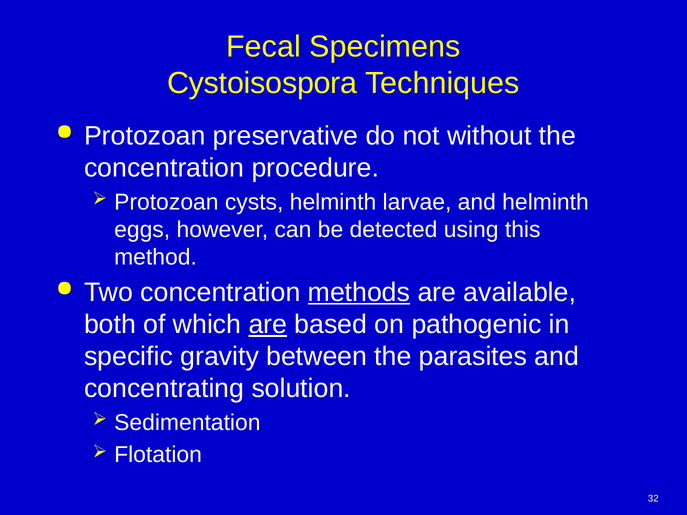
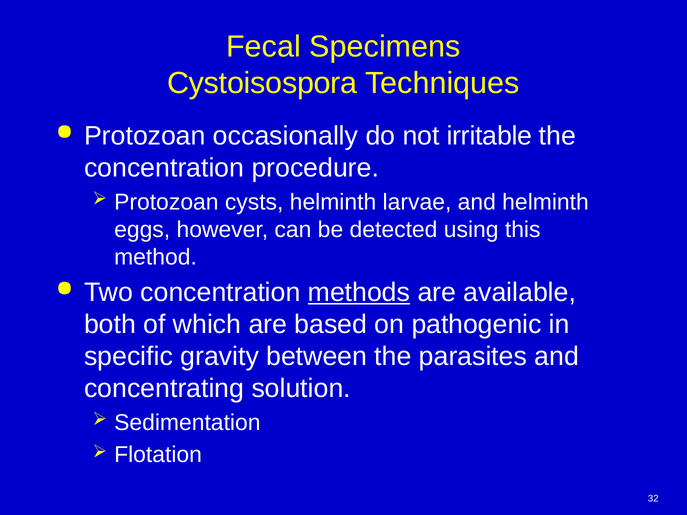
preservative: preservative -> occasionally (286, 136)
without: without -> irritable (489, 136)
are underline: present -> none (268, 325)
